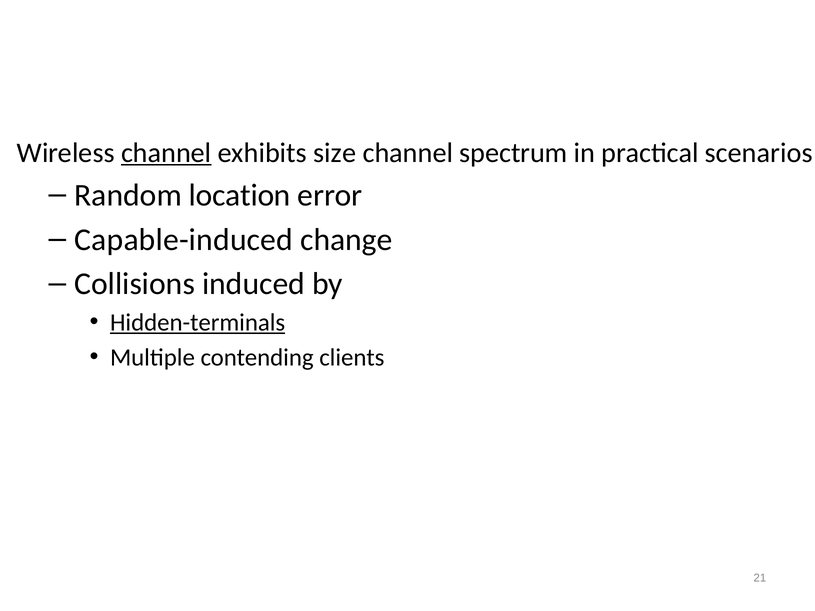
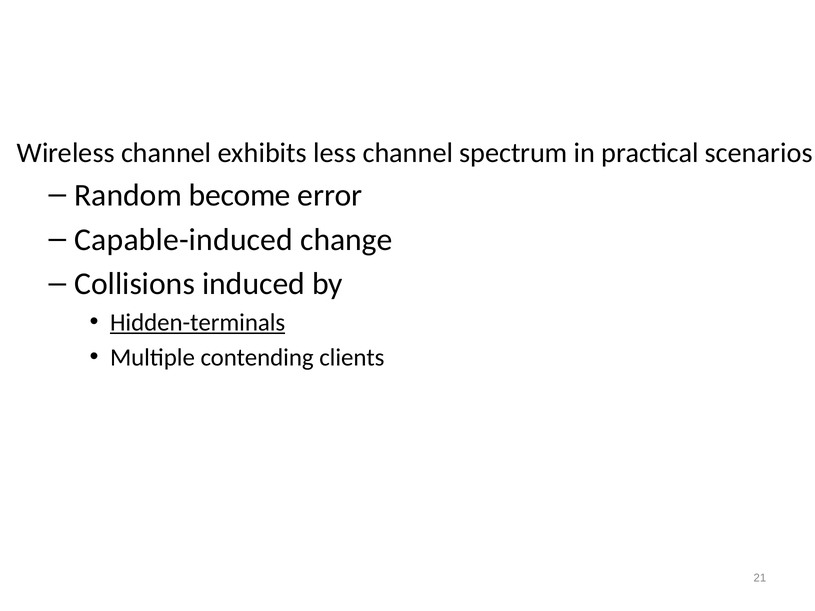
channel underline: present -> none (166, 153)
size: size -> less (335, 153)
location: location -> become (240, 195)
